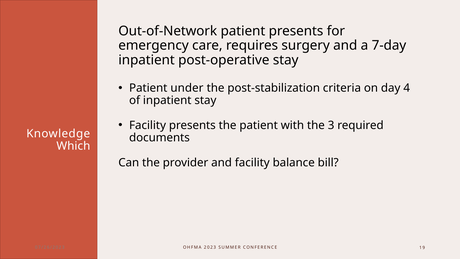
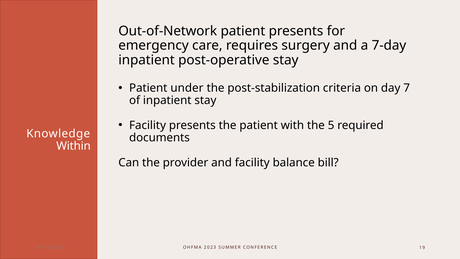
4: 4 -> 7 (407, 88)
3: 3 -> 5 (331, 125)
Which: Which -> Within (73, 146)
